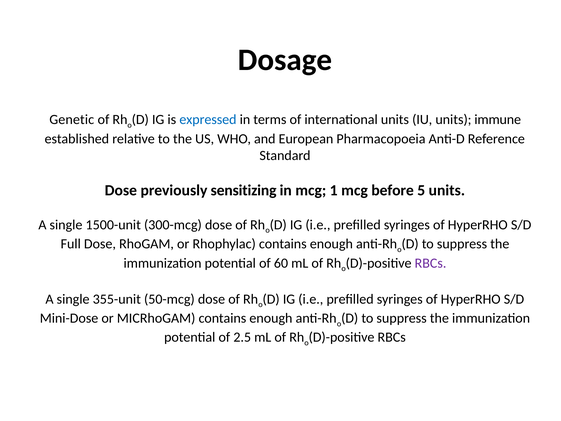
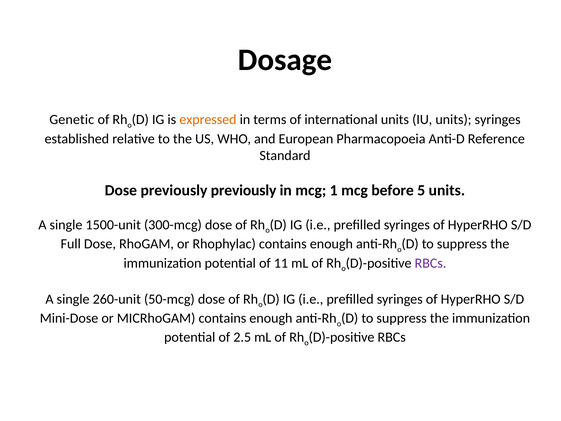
expressed colour: blue -> orange (208, 120)
units immune: immune -> syringes (498, 120)
previously sensitizing: sensitizing -> previously (244, 190)
60: 60 -> 11 (281, 263)
355-unit: 355-unit -> 260-unit (117, 299)
